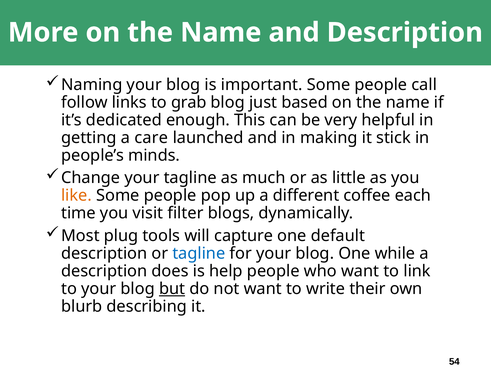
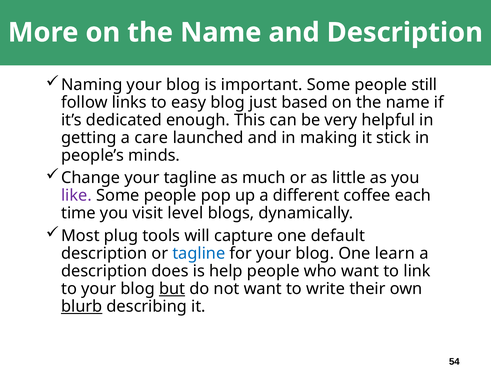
call: call -> still (424, 85)
grab: grab -> easy (189, 102)
like colour: orange -> purple (76, 196)
filter: filter -> level (185, 213)
while: while -> learn (395, 254)
blurb underline: none -> present (82, 307)
